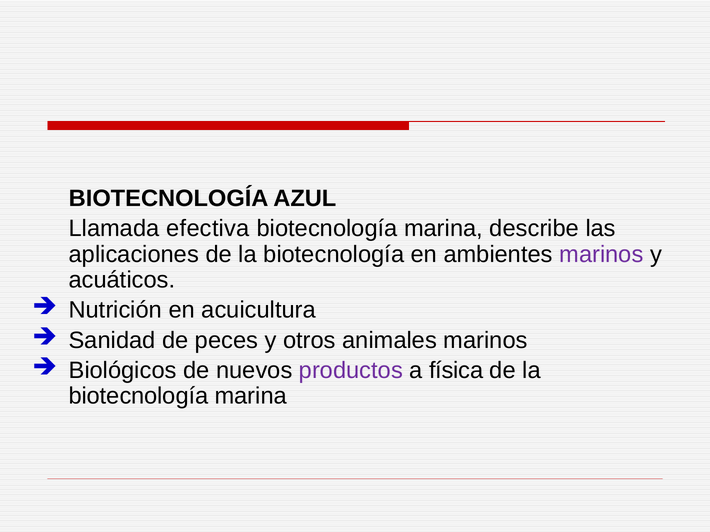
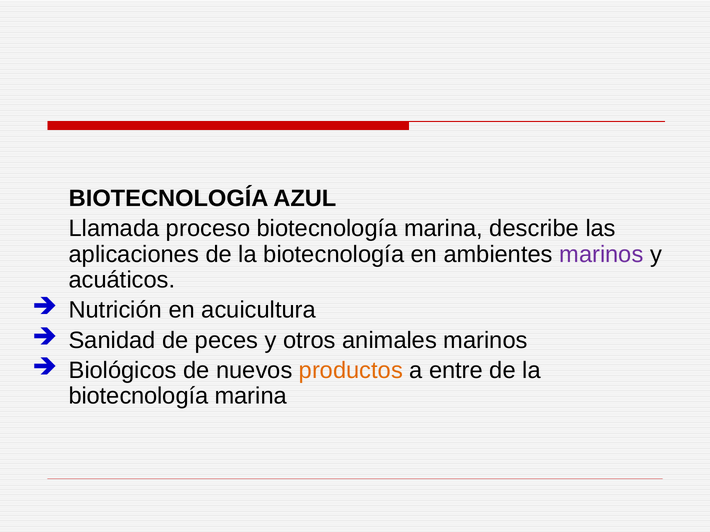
efectiva: efectiva -> proceso (208, 229)
productos colour: purple -> orange (351, 371)
física: física -> entre (456, 371)
